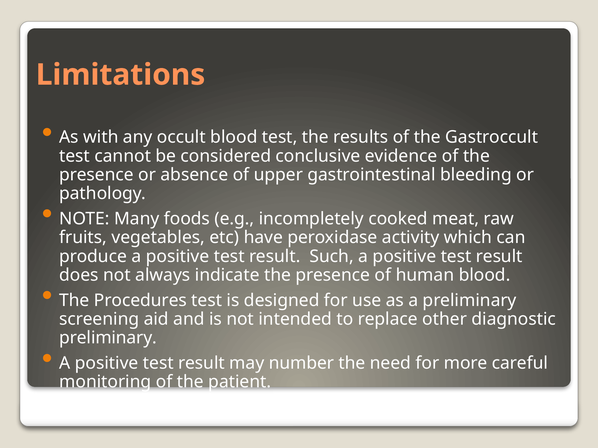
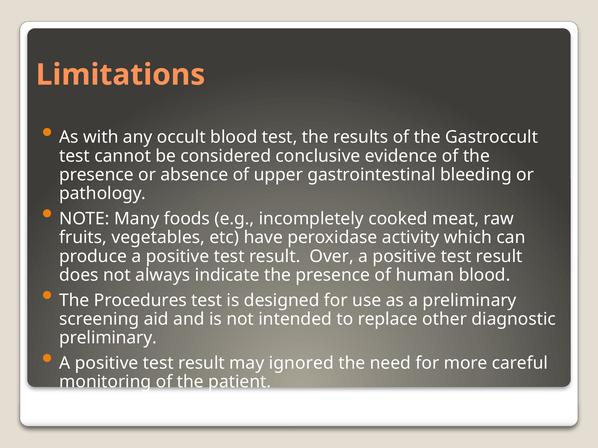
Such: Such -> Over (332, 257)
number: number -> ignored (301, 363)
